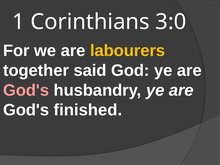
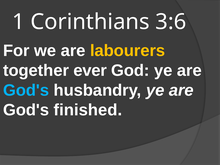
3:0: 3:0 -> 3:6 (171, 22)
said: said -> ever (90, 70)
God's colour: pink -> light blue (26, 90)
